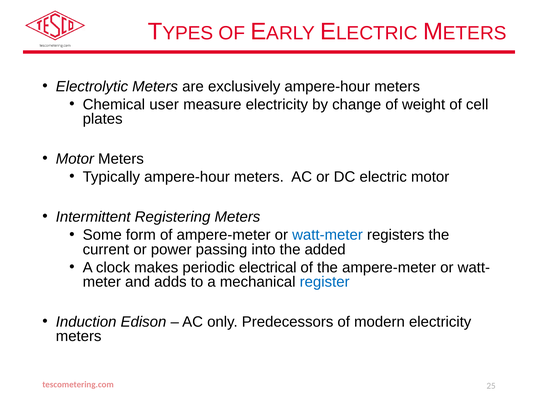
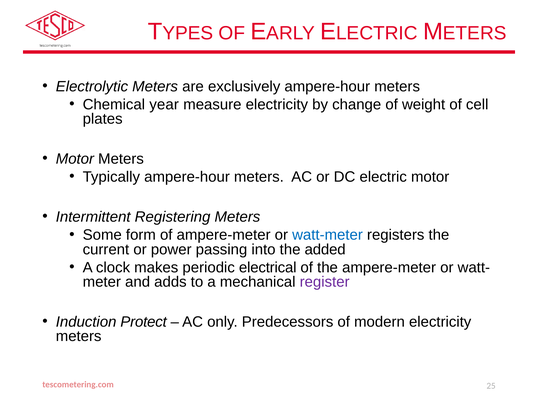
user: user -> year (164, 104)
register colour: blue -> purple (325, 282)
Edison: Edison -> Protect (144, 321)
